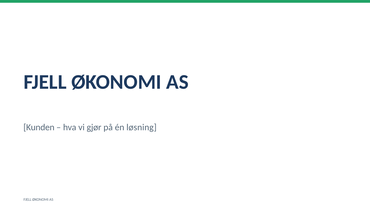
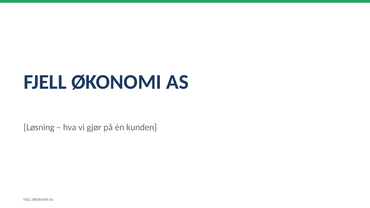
Kunden: Kunden -> Løsning (39, 127)
løsning: løsning -> kunden (142, 127)
